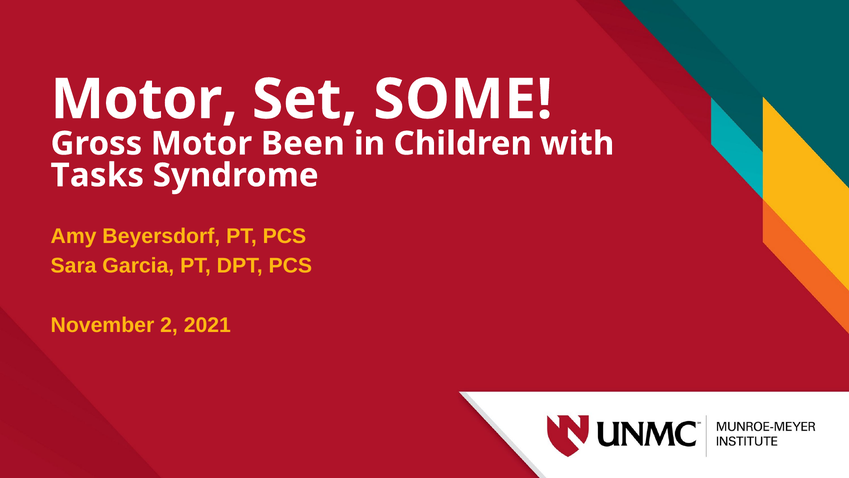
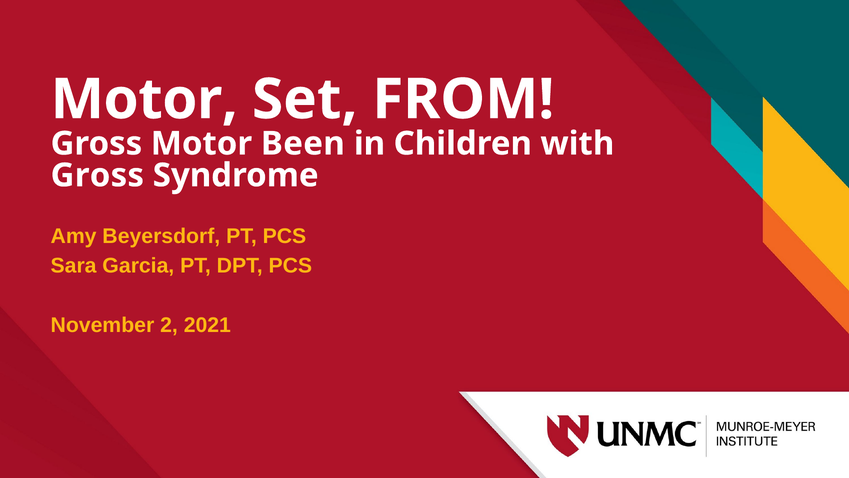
SOME: SOME -> FROM (463, 99)
Tasks: Tasks -> Gross (97, 175)
